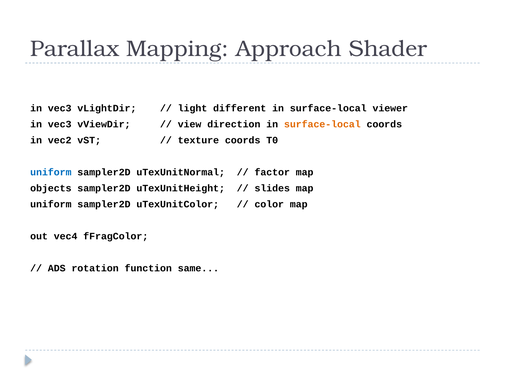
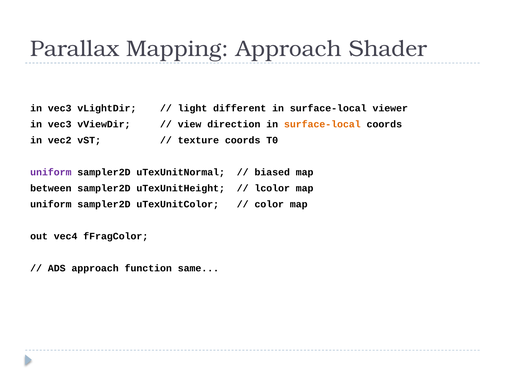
uniform colour: blue -> purple (51, 173)
factor: factor -> biased (272, 173)
objects: objects -> between (51, 189)
slides: slides -> lcolor (272, 189)
ADS rotation: rotation -> approach (95, 269)
